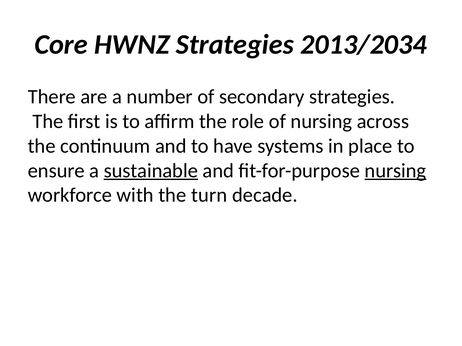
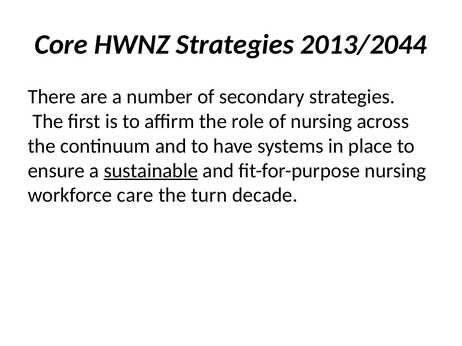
2013/2034: 2013/2034 -> 2013/2044 (364, 45)
nursing underline: present -> none (395, 171)
with: with -> care (135, 196)
